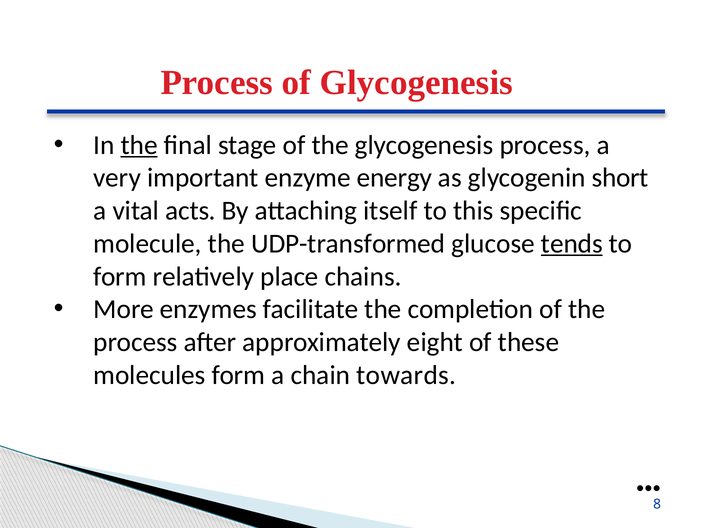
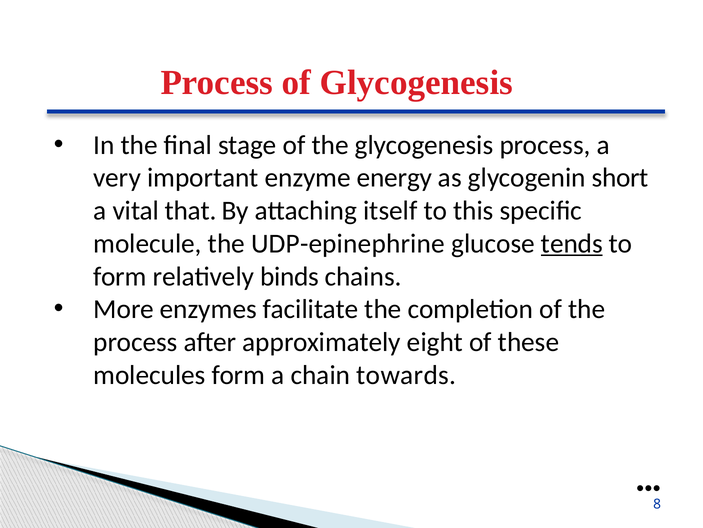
the underline: present -> none (139, 145)
acts: acts -> that (191, 210)
UDP-transformed: UDP-transformed -> UDP-epinephrine (348, 243)
place: place -> binds (290, 276)
